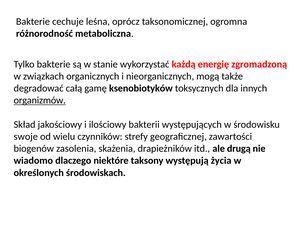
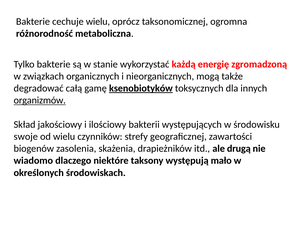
cechuje leśna: leśna -> wielu (98, 22)
ksenobiotyków underline: none -> present (141, 89)
życia: życia -> mało (221, 161)
